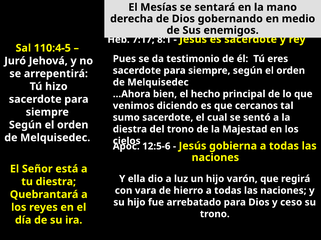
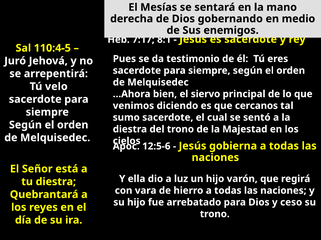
hizo: hizo -> velo (56, 87)
hecho: hecho -> siervo (206, 94)
